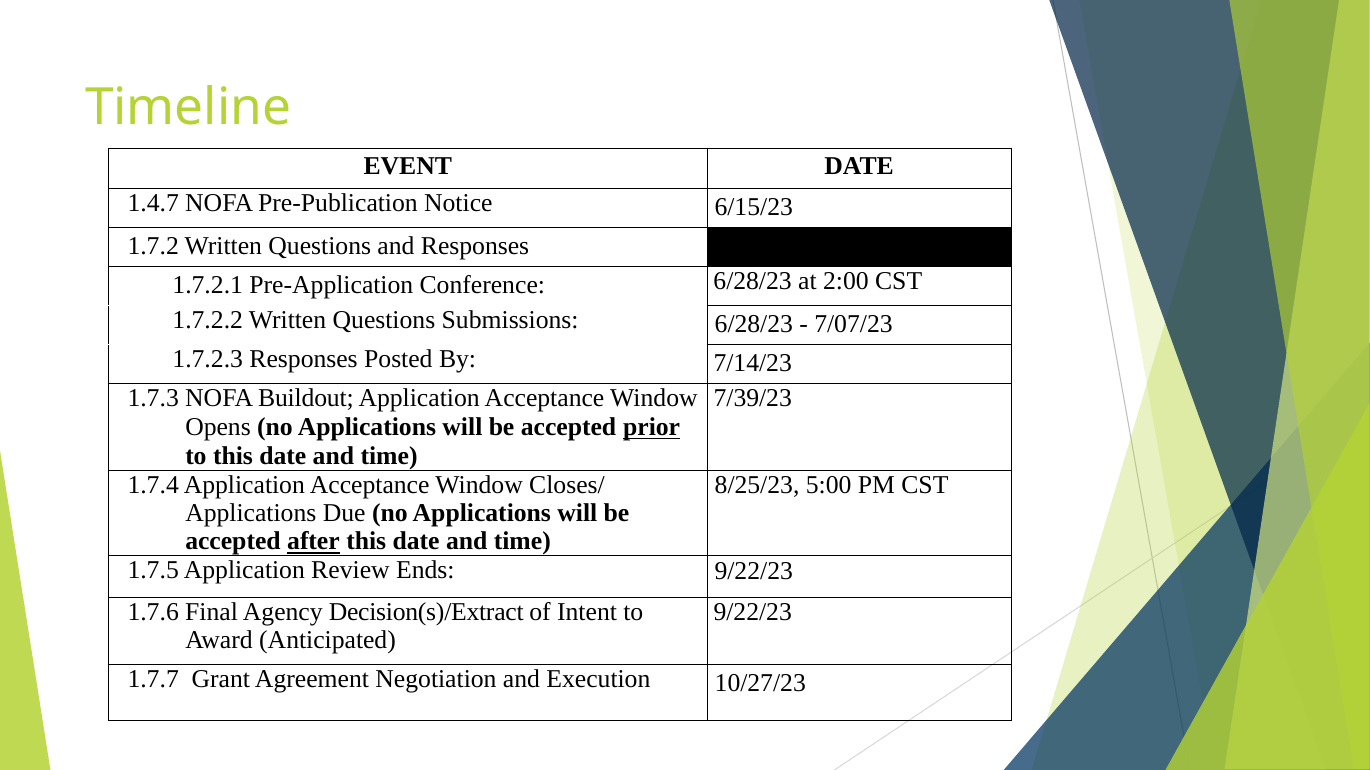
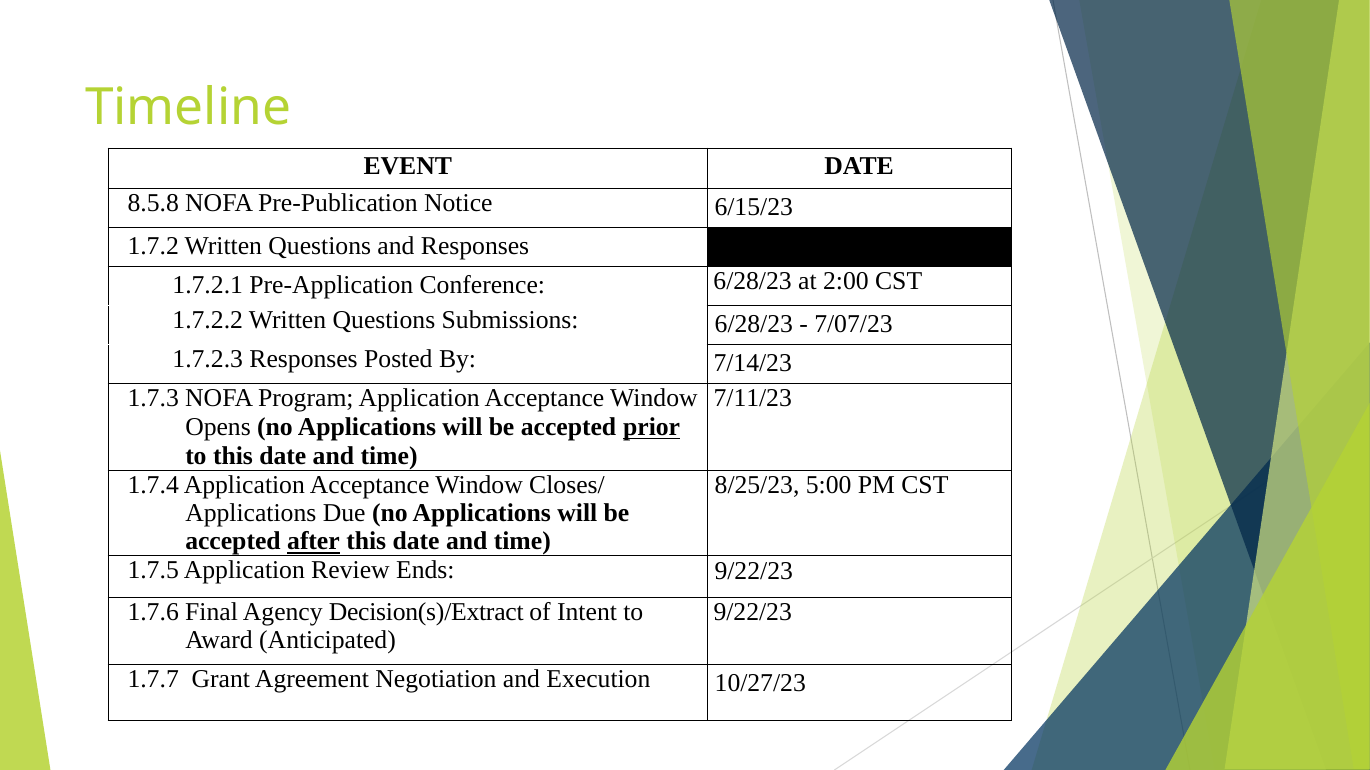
1.4.7: 1.4.7 -> 8.5.8 (153, 203)
7/39/23: 7/39/23 -> 7/11/23 (753, 398)
Buildout: Buildout -> Program (306, 399)
